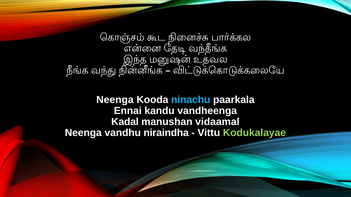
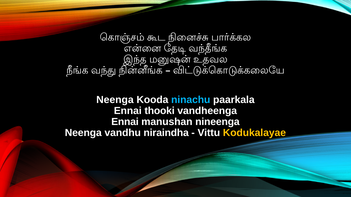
kandu: kandu -> thooki (160, 111)
Kadal: Kadal -> Ennai (125, 122)
vidaamal: vidaamal -> nineenga (217, 122)
Kodukalayae colour: light green -> yellow (254, 133)
